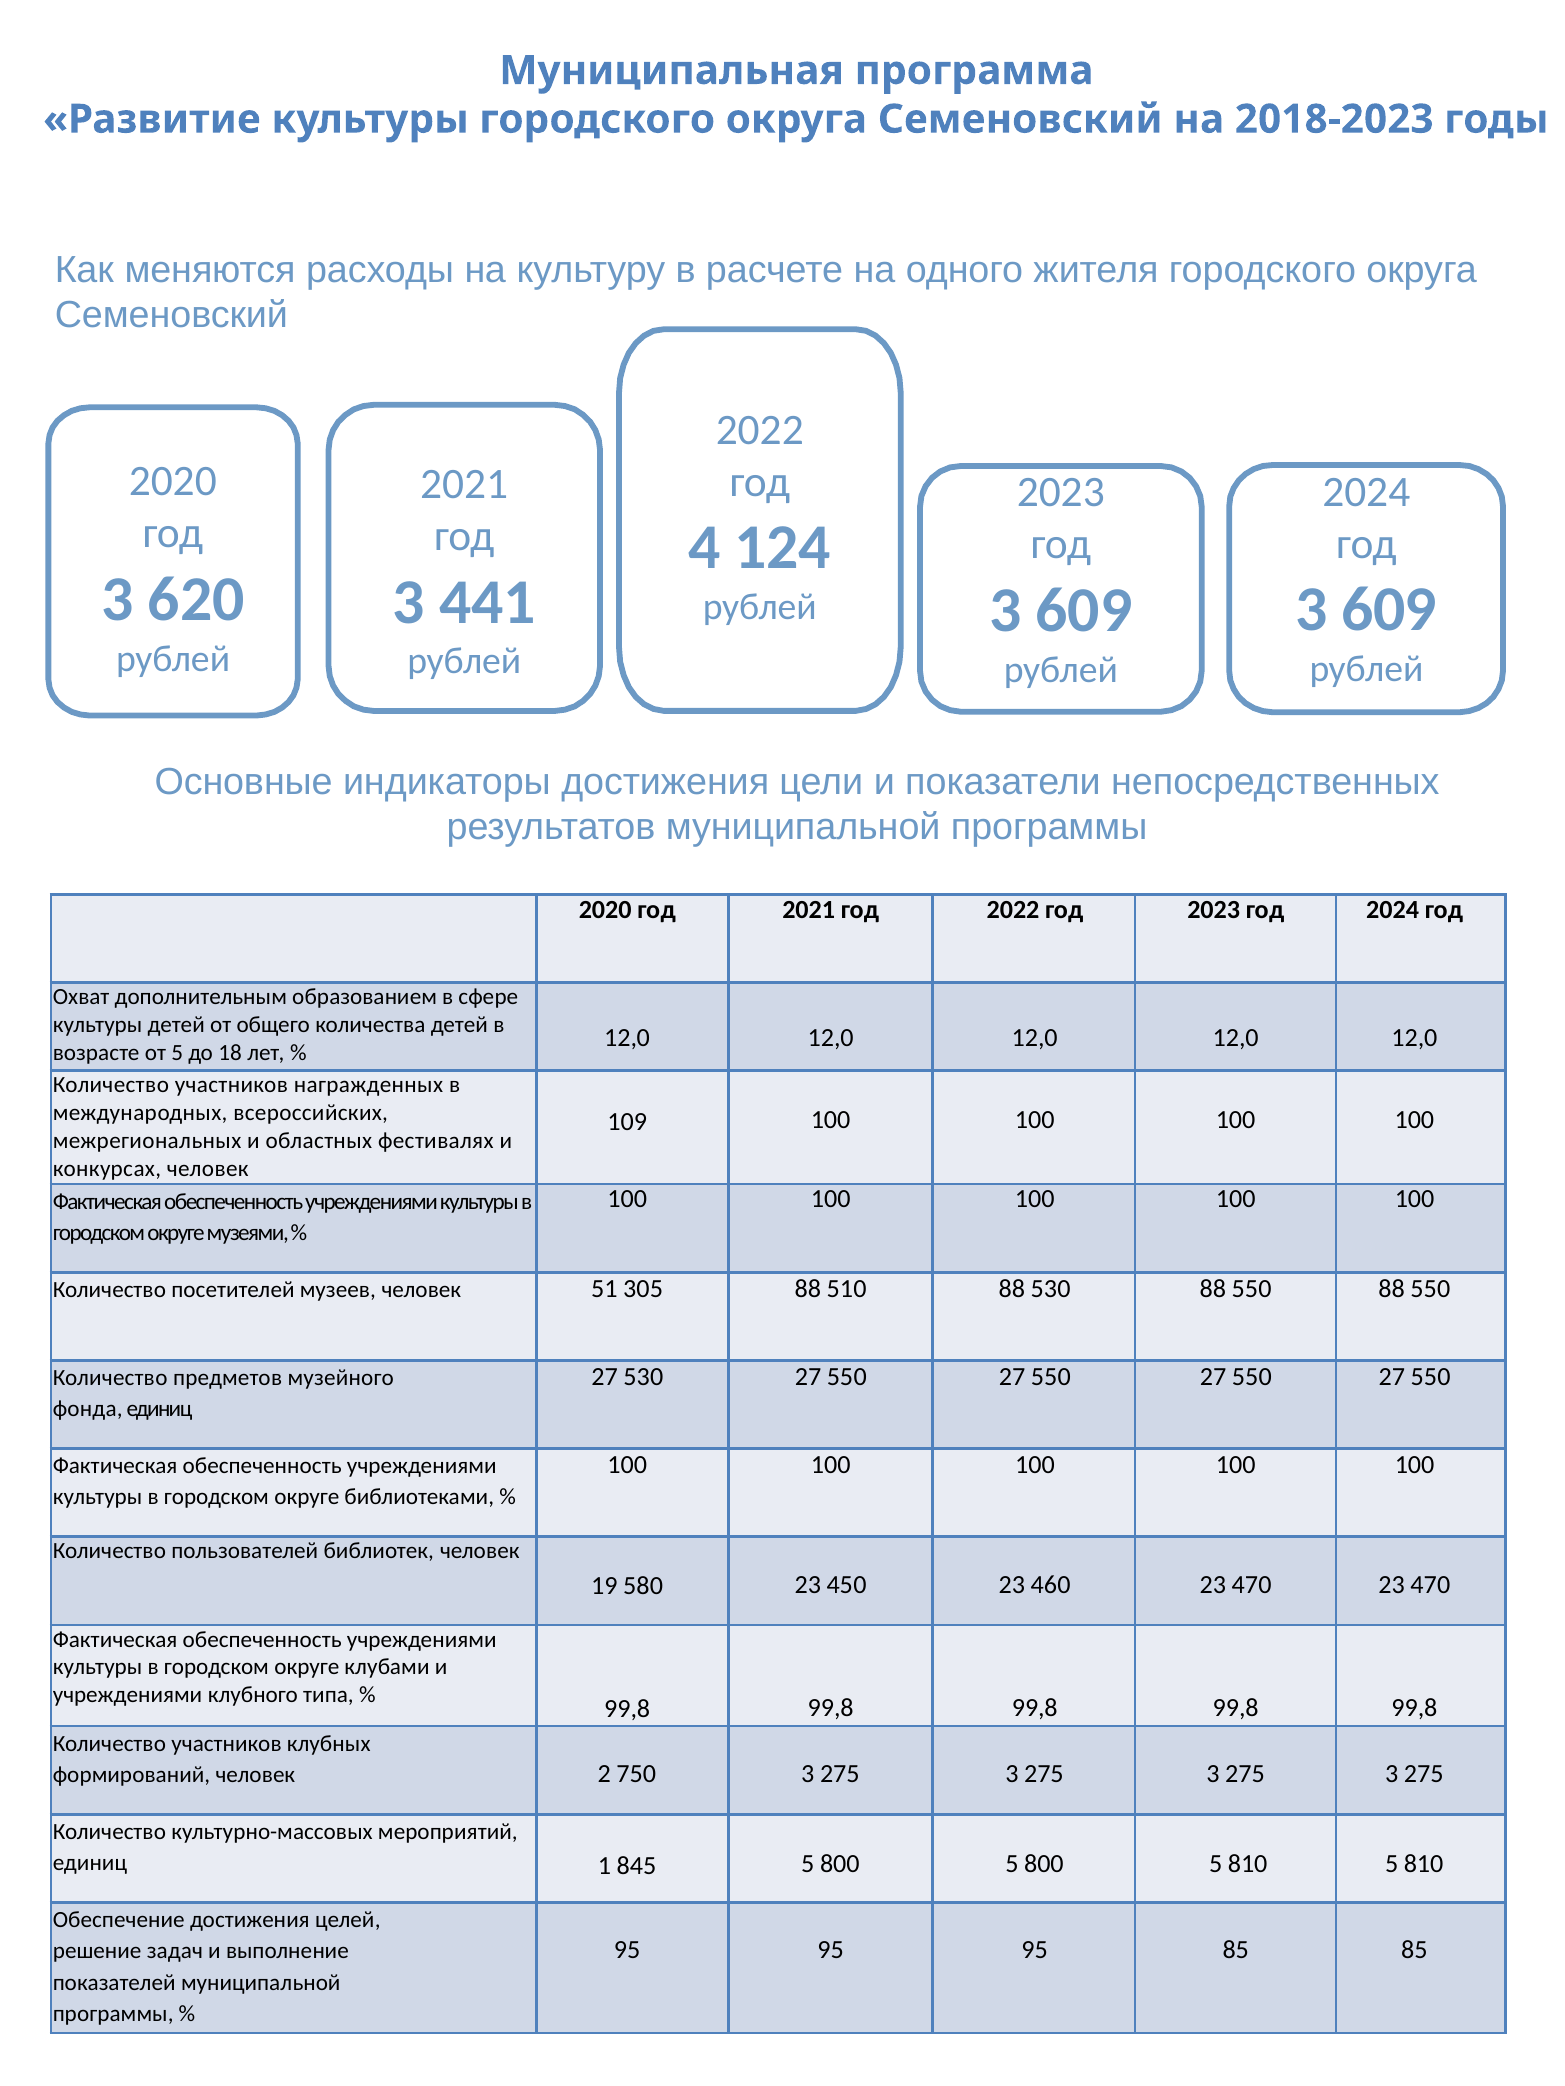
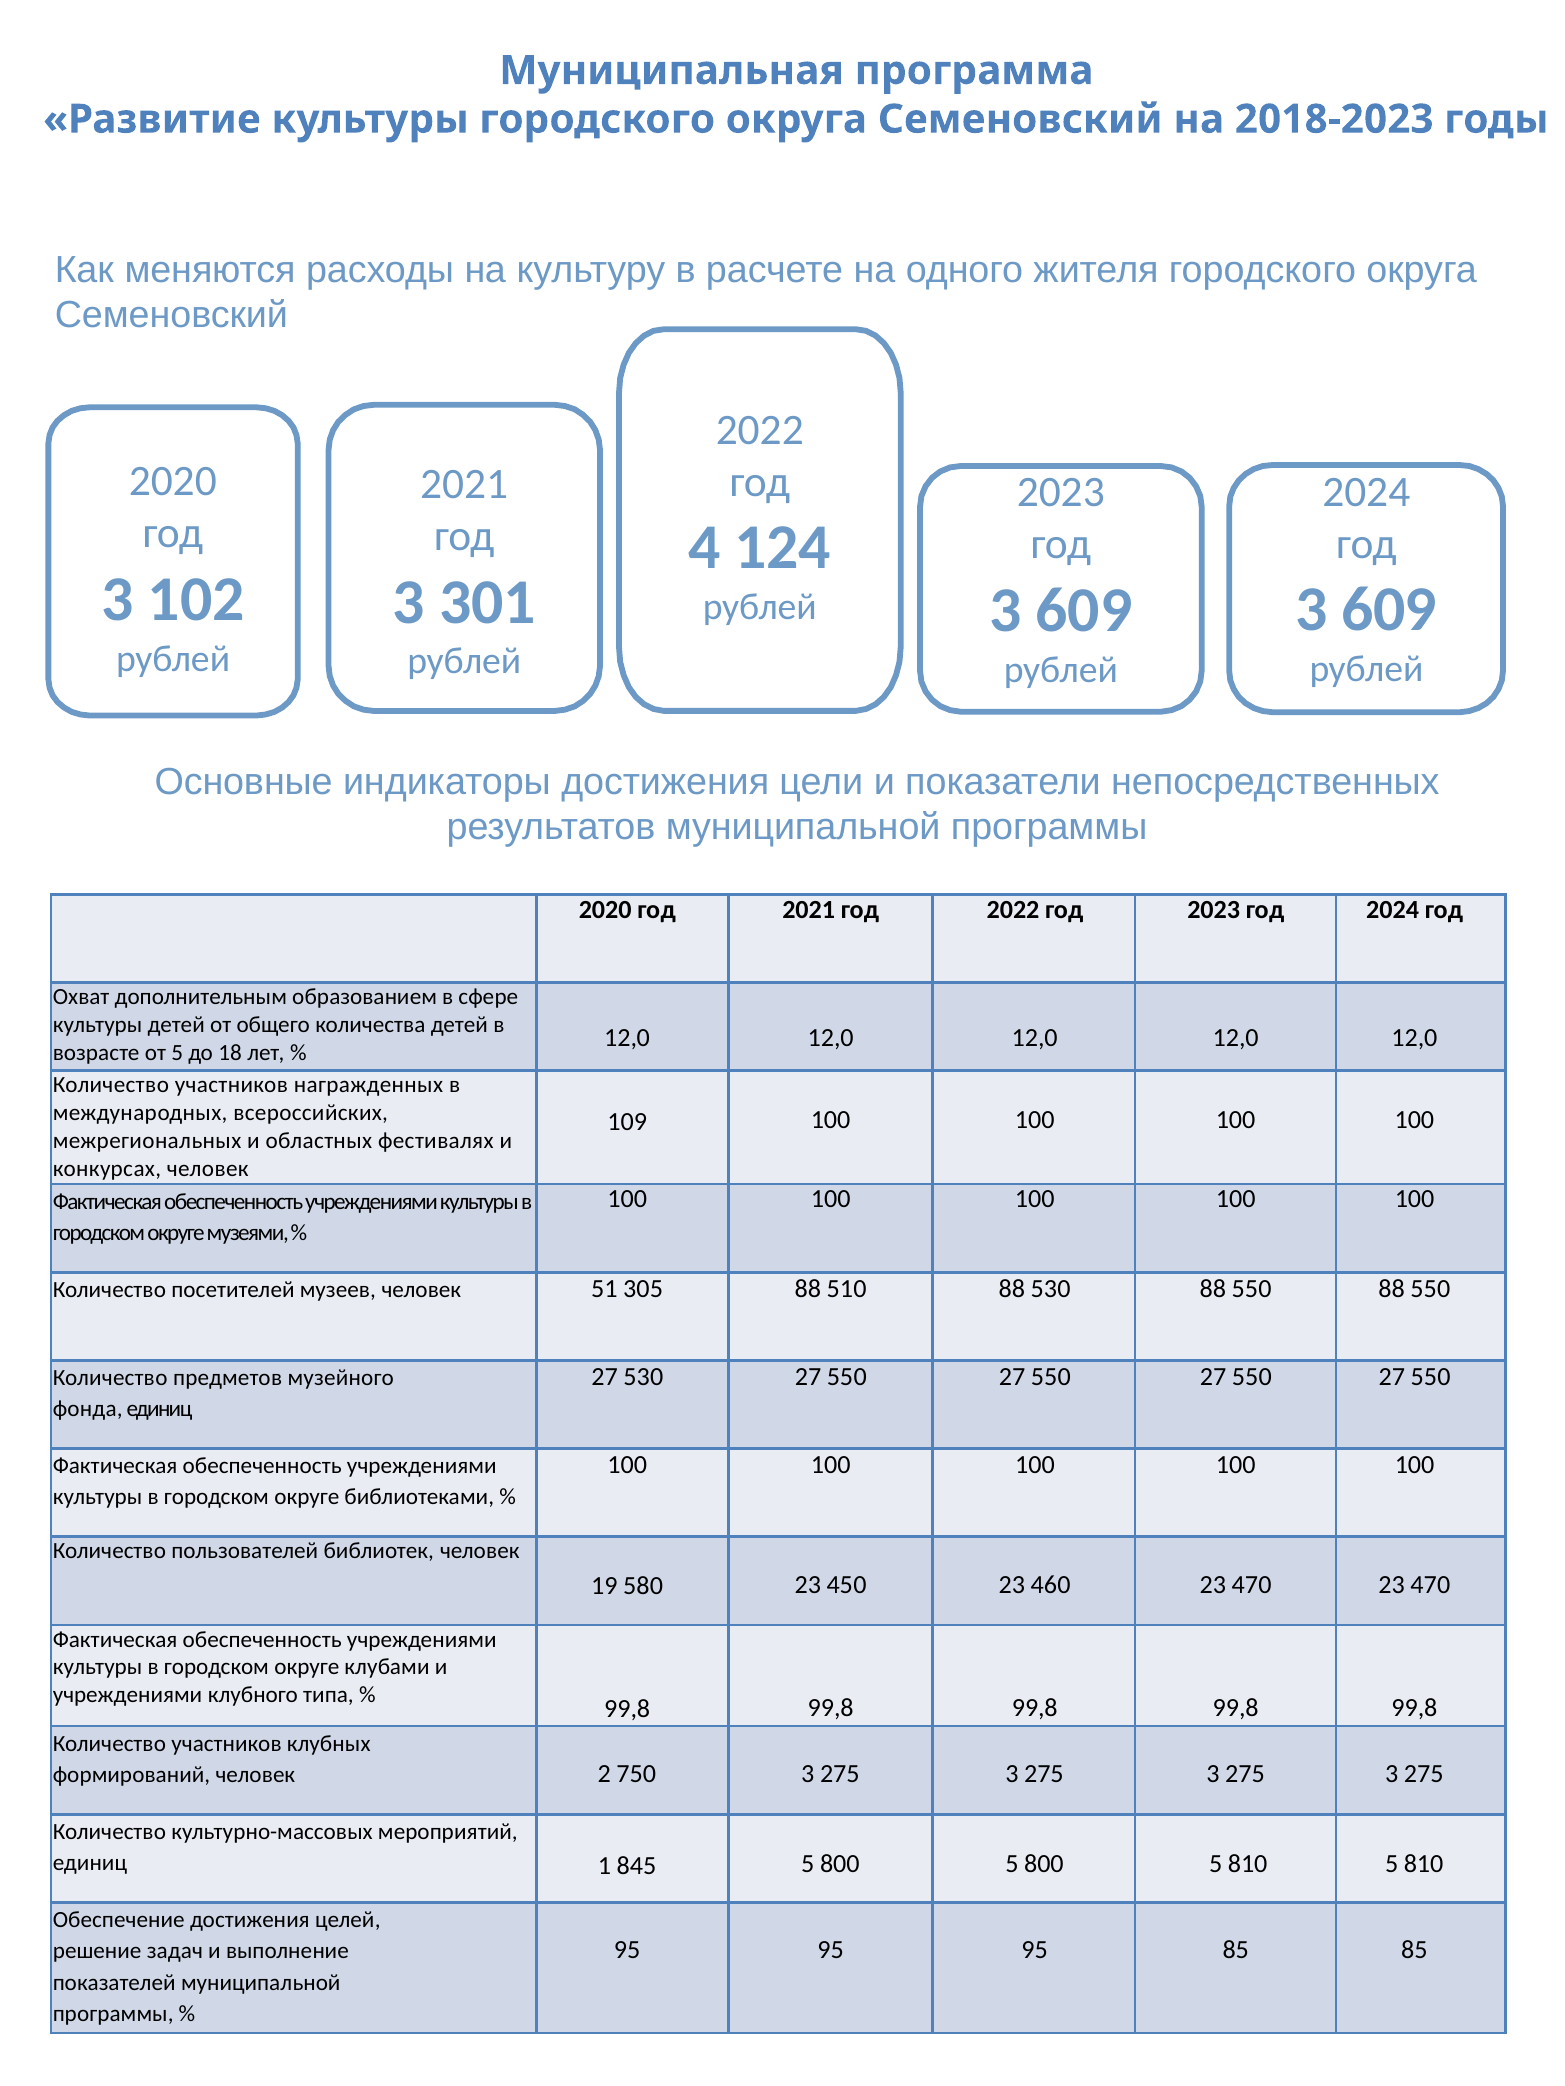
620: 620 -> 102 (196, 600)
441: 441 -> 301 (487, 602)
